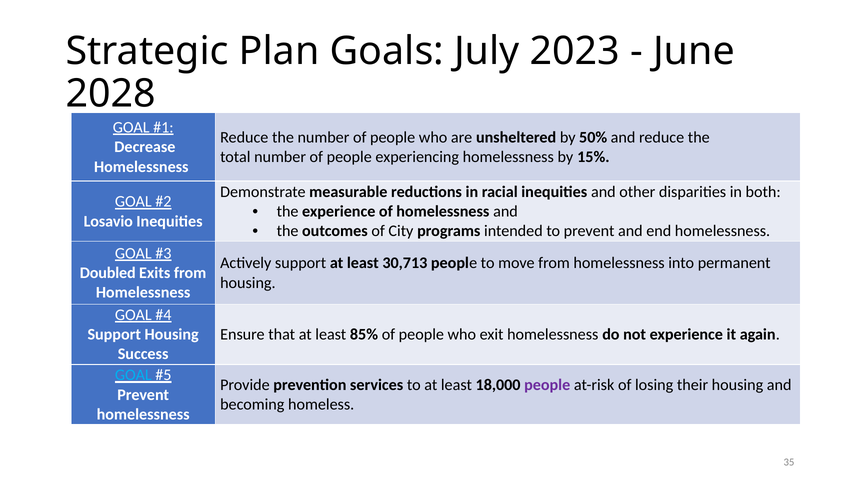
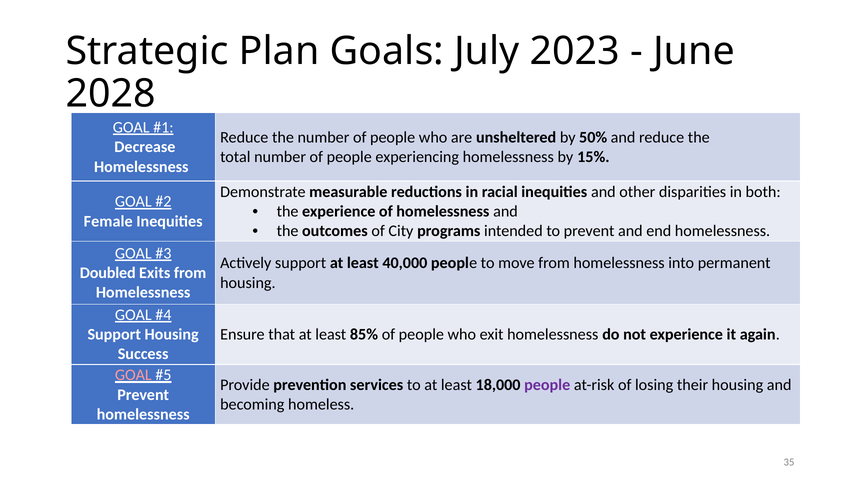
Losavio: Losavio -> Female (108, 221)
30,713: 30,713 -> 40,000 (405, 263)
GOAL colour: light blue -> pink (133, 375)
